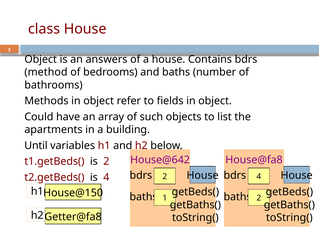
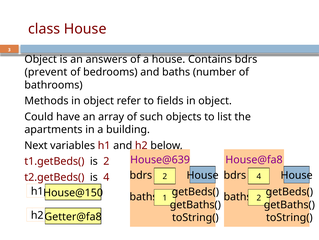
method: method -> prevent (46, 72)
Until: Until -> Next (36, 145)
House@642: House@642 -> House@639 (160, 159)
